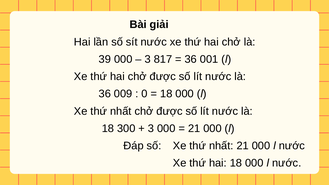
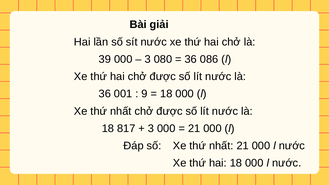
817: 817 -> 080 (163, 59)
001: 001 -> 086 (209, 59)
009: 009 -> 001 (123, 94)
0: 0 -> 9 (145, 94)
300: 300 -> 817 (126, 129)
